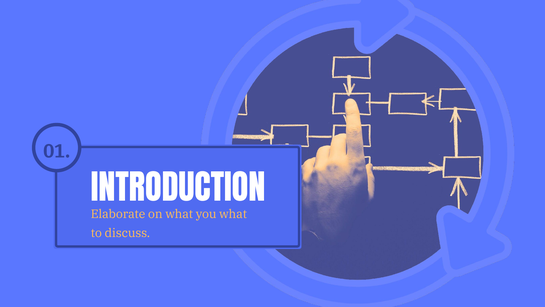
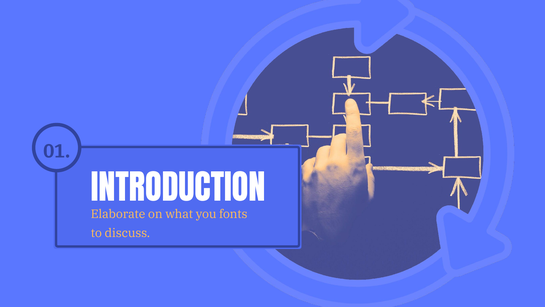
you what: what -> fonts (233, 214)
